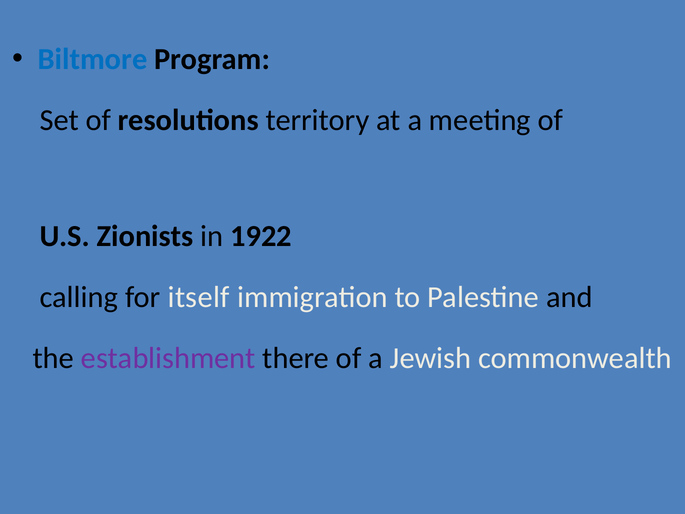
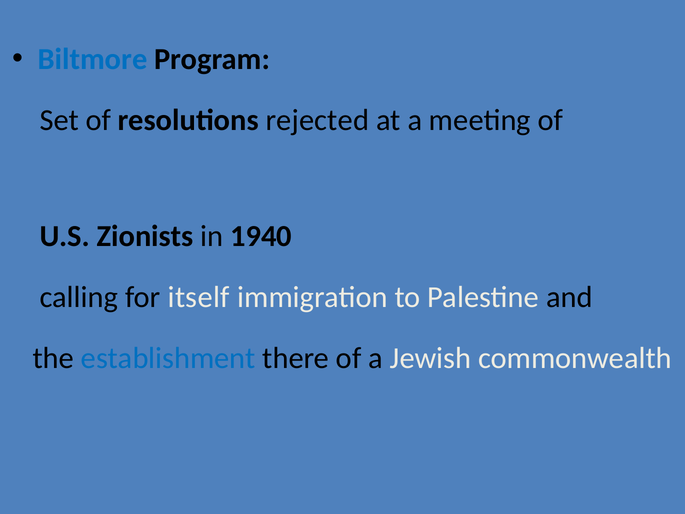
territory: territory -> rejected (317, 120)
1922: 1922 -> 1940 (261, 236)
establishment colour: purple -> blue (168, 358)
